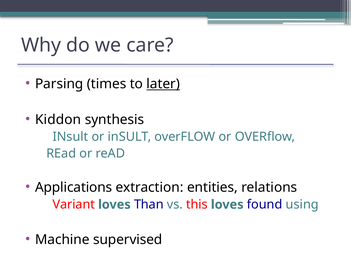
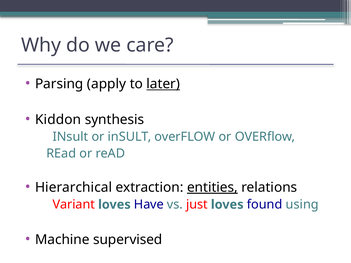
times: times -> apply (107, 84)
Applications: Applications -> Hierarchical (74, 188)
entities underline: none -> present (212, 188)
Than: Than -> Have (149, 205)
this: this -> just (197, 205)
